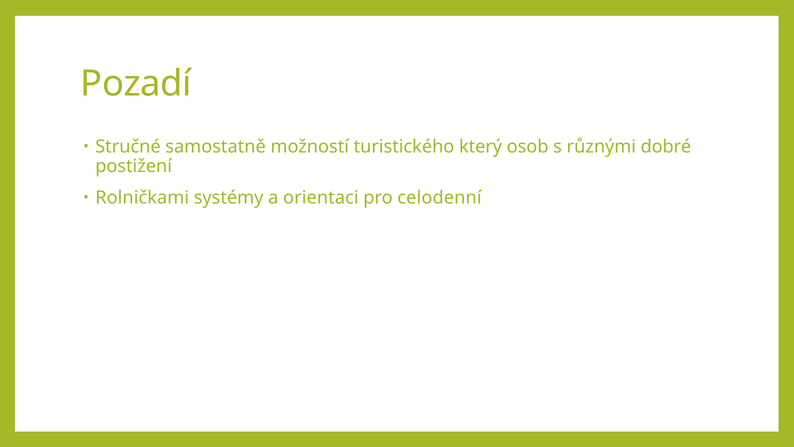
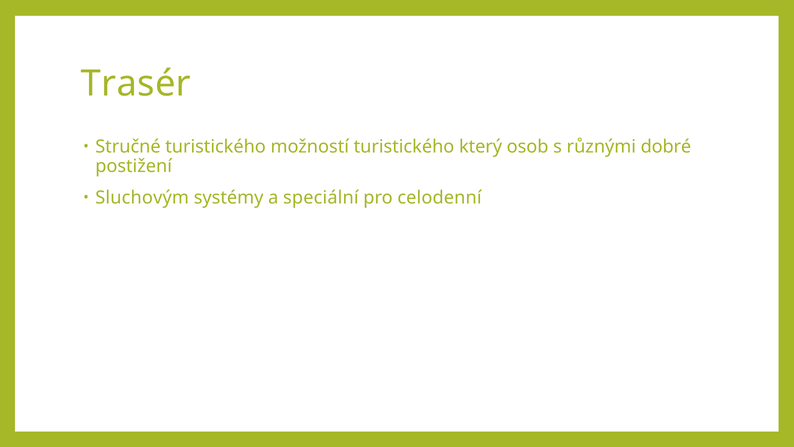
Pozadí: Pozadí -> Trasér (136, 84)
Stručné samostatně: samostatně -> turistického (216, 147)
Rolničkami: Rolničkami -> Sluchovým (142, 198)
orientaci: orientaci -> speciální (321, 198)
